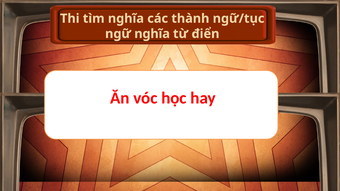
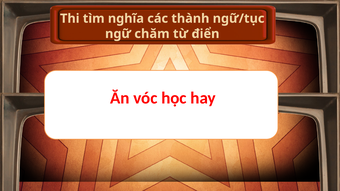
ngữ nghĩa: nghĩa -> chăm (152, 34)
